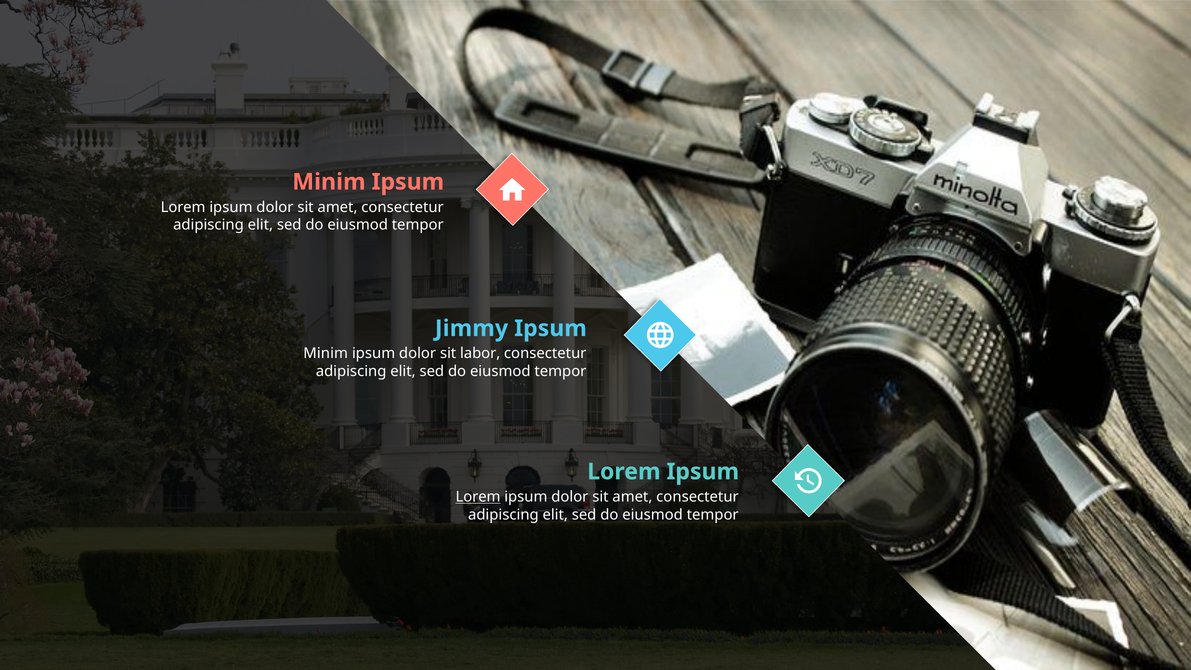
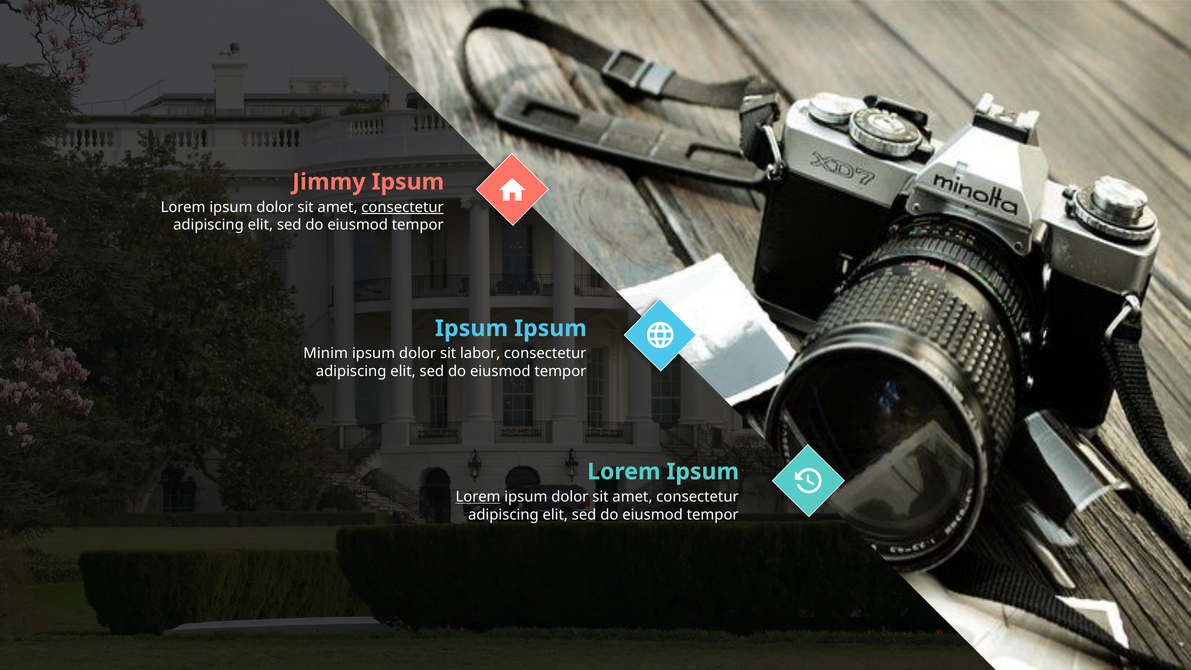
Minim: Minim -> Jimmy (329, 182)
consectetur underline: none -> present (403, 207)
Jimmy: Jimmy -> Ipsum (472, 328)
